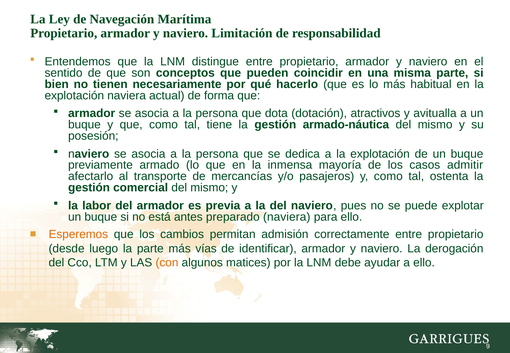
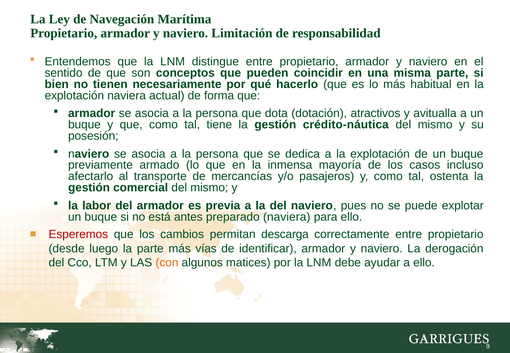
armado-náutica: armado-náutica -> crédito-náutica (346, 125)
admitir: admitir -> incluso (465, 165)
Esperemos colour: orange -> red (78, 234)
admisión: admisión -> descarga (285, 234)
